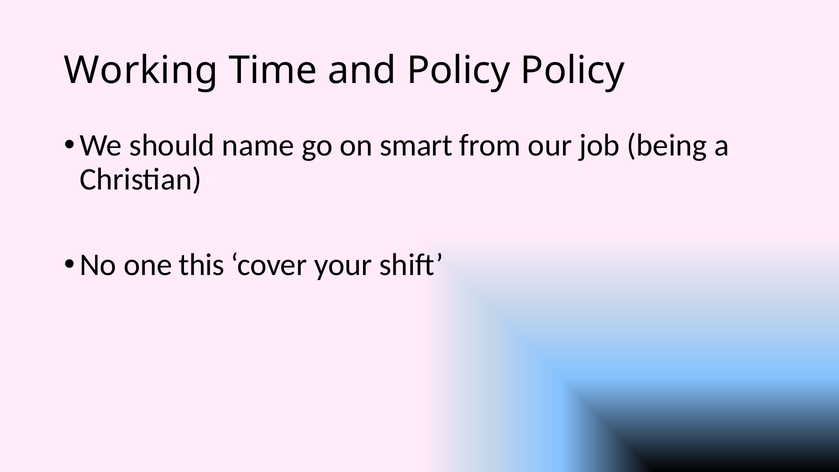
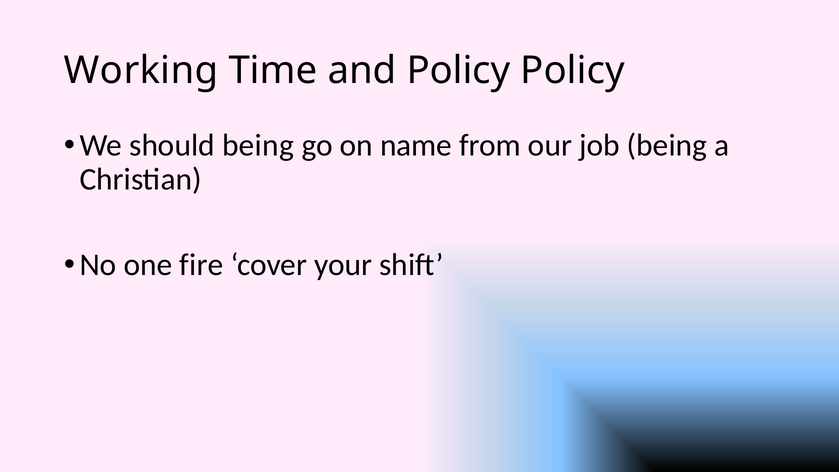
should name: name -> being (258, 146)
smart: smart -> name (416, 146)
this: this -> fire (201, 265)
